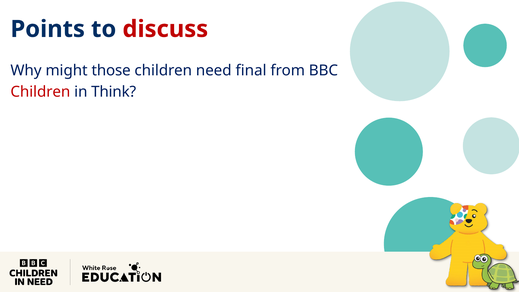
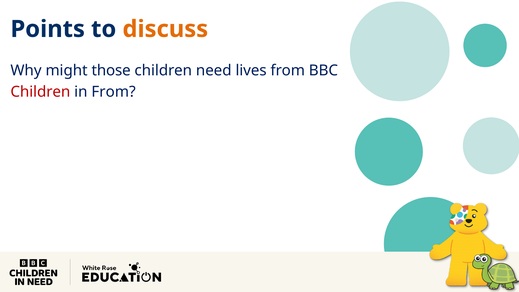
discuss colour: red -> orange (165, 29)
final: final -> lives (251, 71)
in Think: Think -> From (114, 92)
